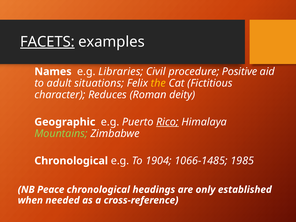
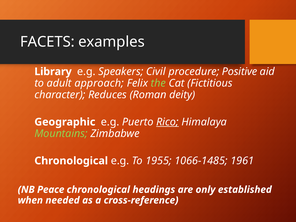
FACETS underline: present -> none (47, 42)
Names: Names -> Library (53, 72)
Libraries: Libraries -> Speakers (121, 72)
situations: situations -> approach (99, 83)
the colour: yellow -> light green (158, 83)
1904: 1904 -> 1955 (159, 161)
1985: 1985 -> 1961 (242, 161)
